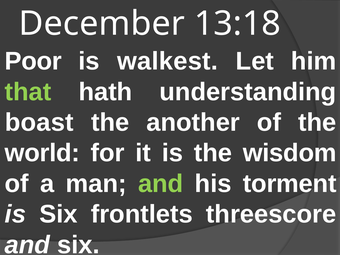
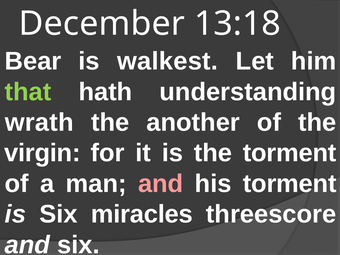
Poor: Poor -> Bear (33, 61)
boast: boast -> wrath (39, 122)
world: world -> virgin (42, 153)
the wisdom: wisdom -> torment (290, 153)
and colour: light green -> pink (161, 184)
frontlets: frontlets -> miracles (142, 214)
